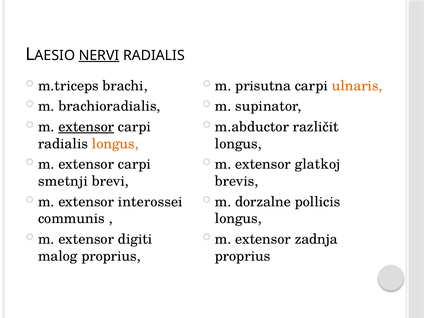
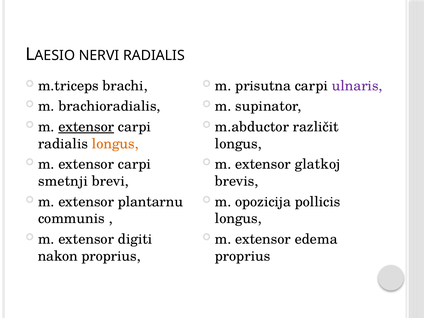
NERVI underline: present -> none (99, 55)
ulnaris colour: orange -> purple (357, 86)
interossei: interossei -> plantarnu (150, 202)
dorzalne: dorzalne -> opozicija (263, 202)
zadnja: zadnja -> edema (316, 239)
malog: malog -> nakon (58, 256)
